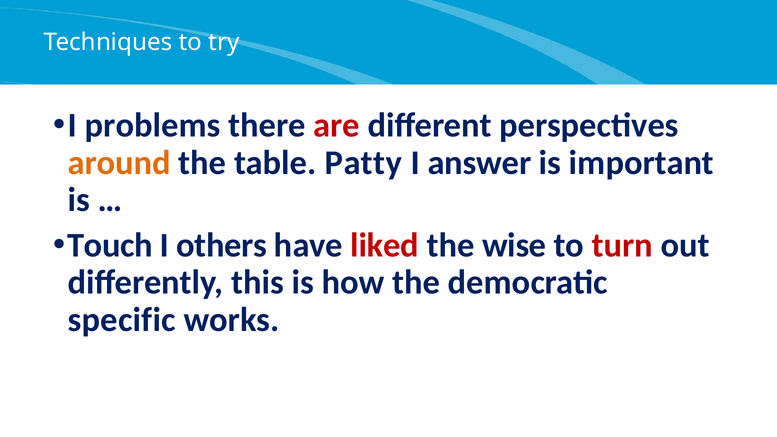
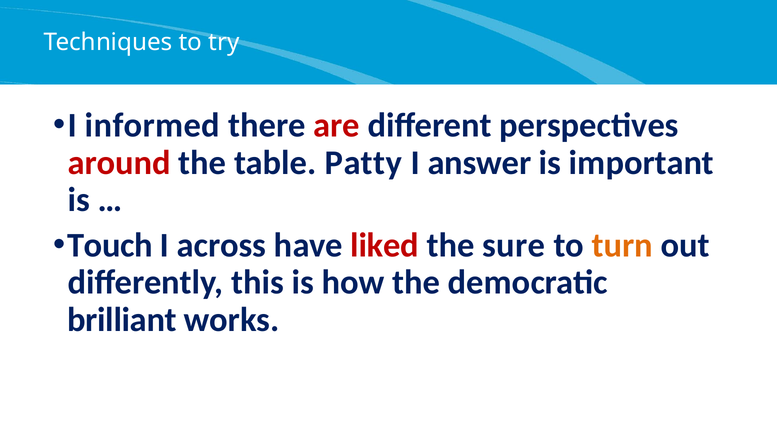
problems: problems -> informed (152, 125)
around colour: orange -> red (119, 163)
others: others -> across (221, 245)
wise: wise -> sure (514, 245)
turn colour: red -> orange (622, 245)
specific: specific -> brilliant (122, 320)
